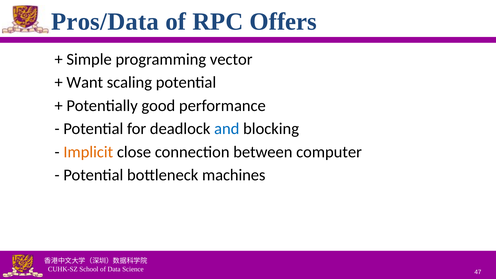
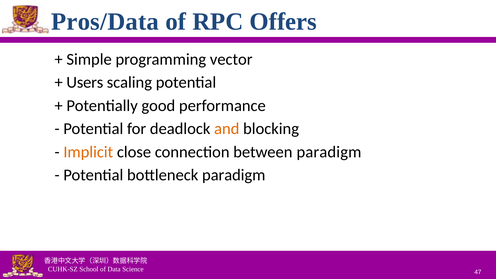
Want: Want -> Users (85, 82)
and colour: blue -> orange (227, 129)
between computer: computer -> paradigm (329, 152)
bottleneck machines: machines -> paradigm (234, 175)
